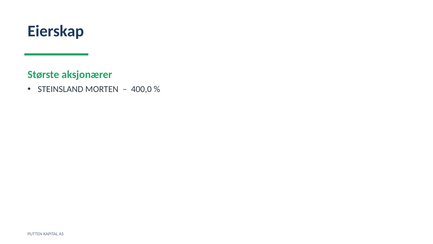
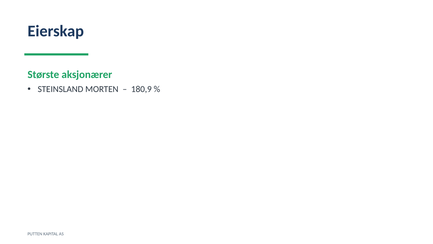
400,0: 400,0 -> 180,9 (141, 89)
